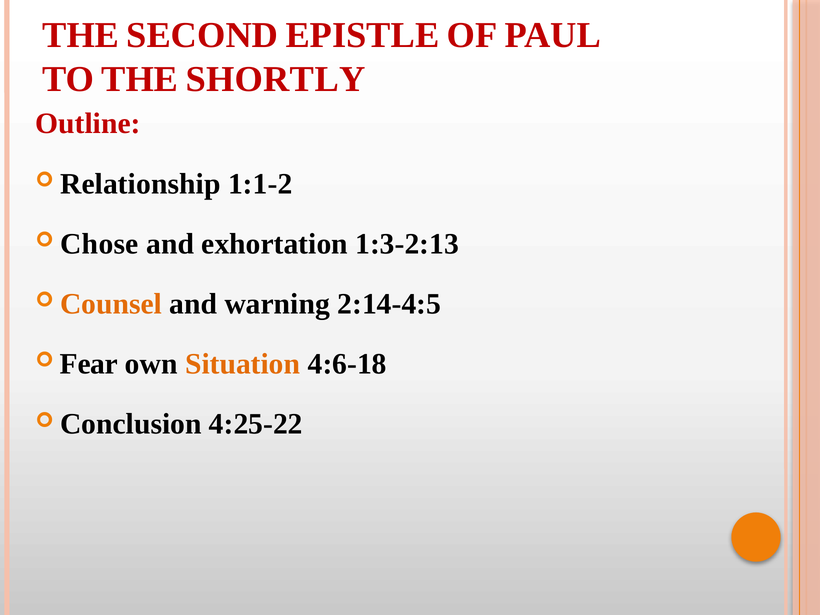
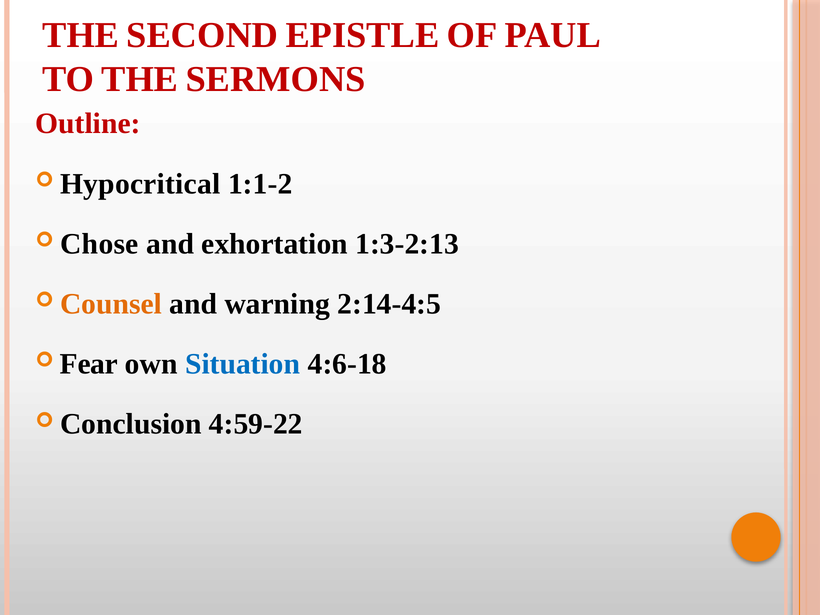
SHORTLY: SHORTLY -> SERMONS (276, 79)
Relationship: Relationship -> Hypocritical (140, 184)
Situation colour: orange -> blue (243, 364)
4:25-22: 4:25-22 -> 4:59-22 (256, 424)
